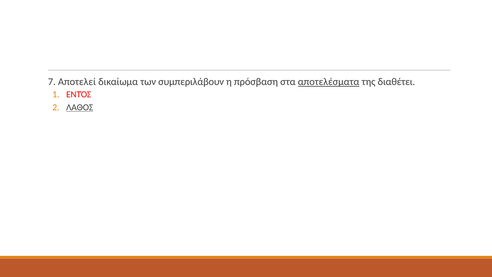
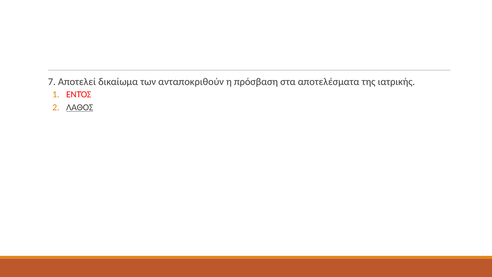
συμπεριλάβουν: συμπεριλάβουν -> ανταποκριθούν (191, 82)
αποτελέσματα underline: present -> none (329, 82)
διαθέτει: διαθέτει -> ιατρικής (396, 82)
